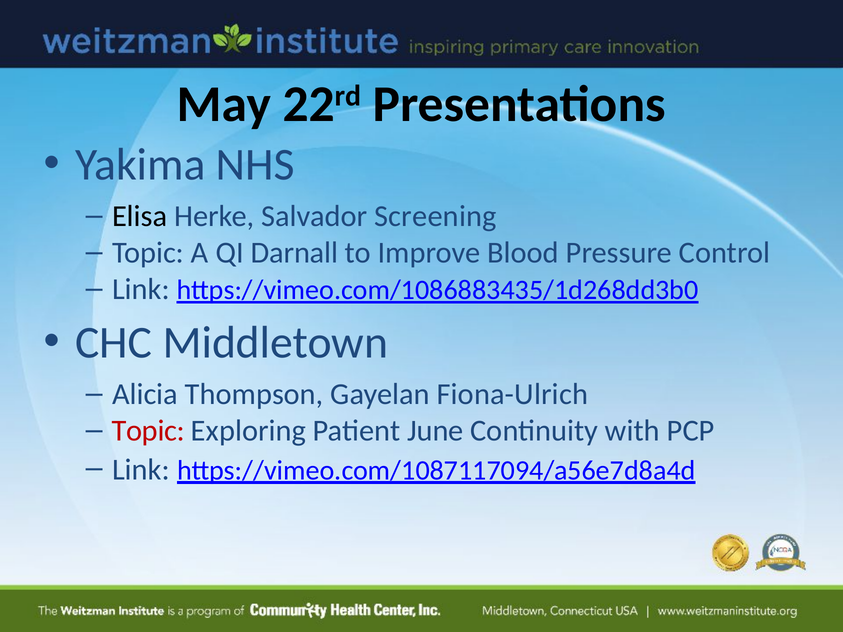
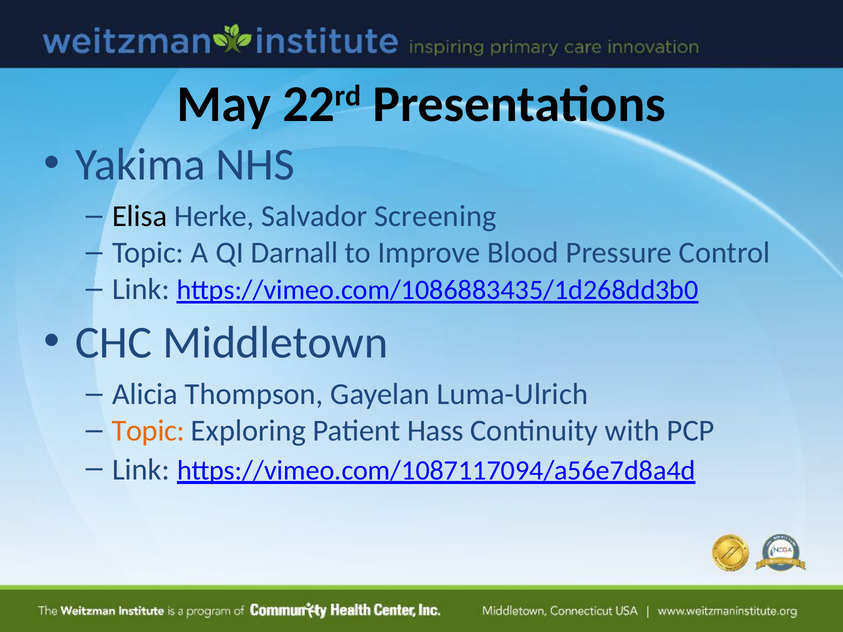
Fiona-Ulrich: Fiona-Ulrich -> Luma-Ulrich (512, 394)
Topic colour: red -> orange (148, 431)
June: June -> Hass (435, 431)
